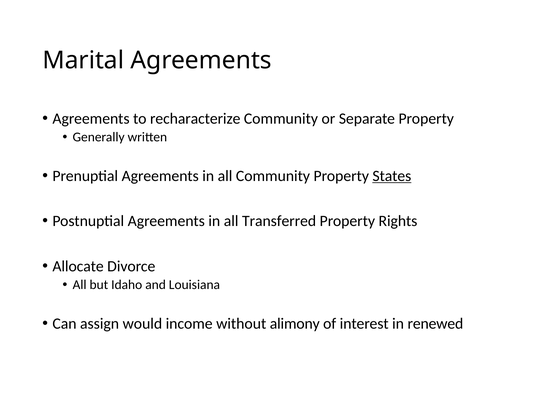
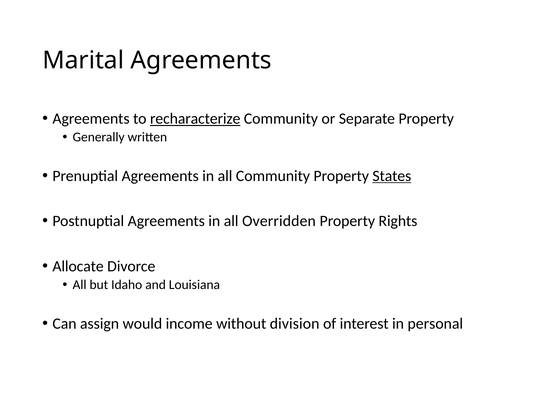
recharacterize underline: none -> present (195, 118)
Transferred: Transferred -> Overridden (279, 221)
alimony: alimony -> division (295, 323)
renewed: renewed -> personal (435, 323)
